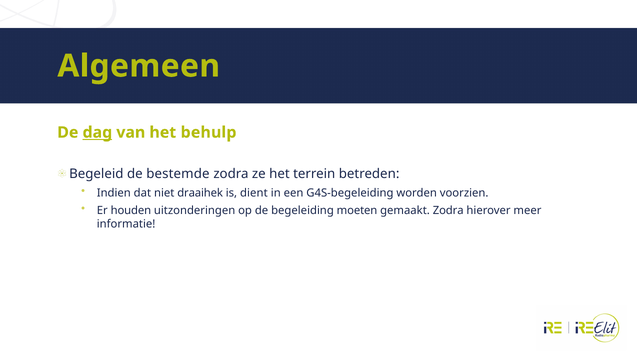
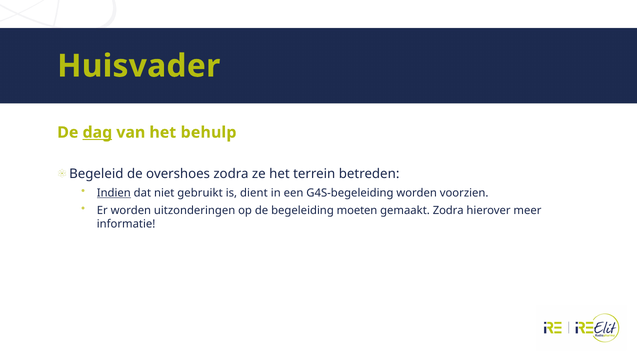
Algemeen: Algemeen -> Huisvader (139, 66)
bestemde: bestemde -> overshoes (178, 174)
Indien underline: none -> present (114, 193)
draaihek: draaihek -> gebruikt (200, 193)
Er houden: houden -> worden (131, 210)
